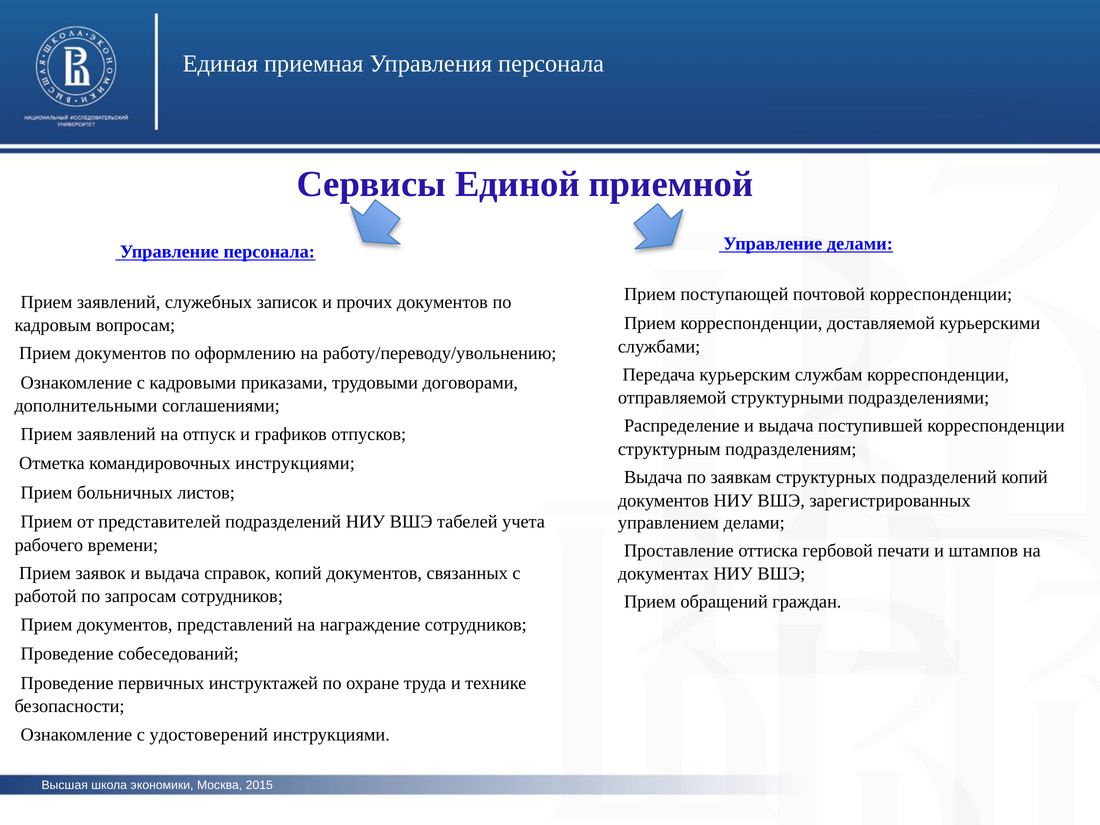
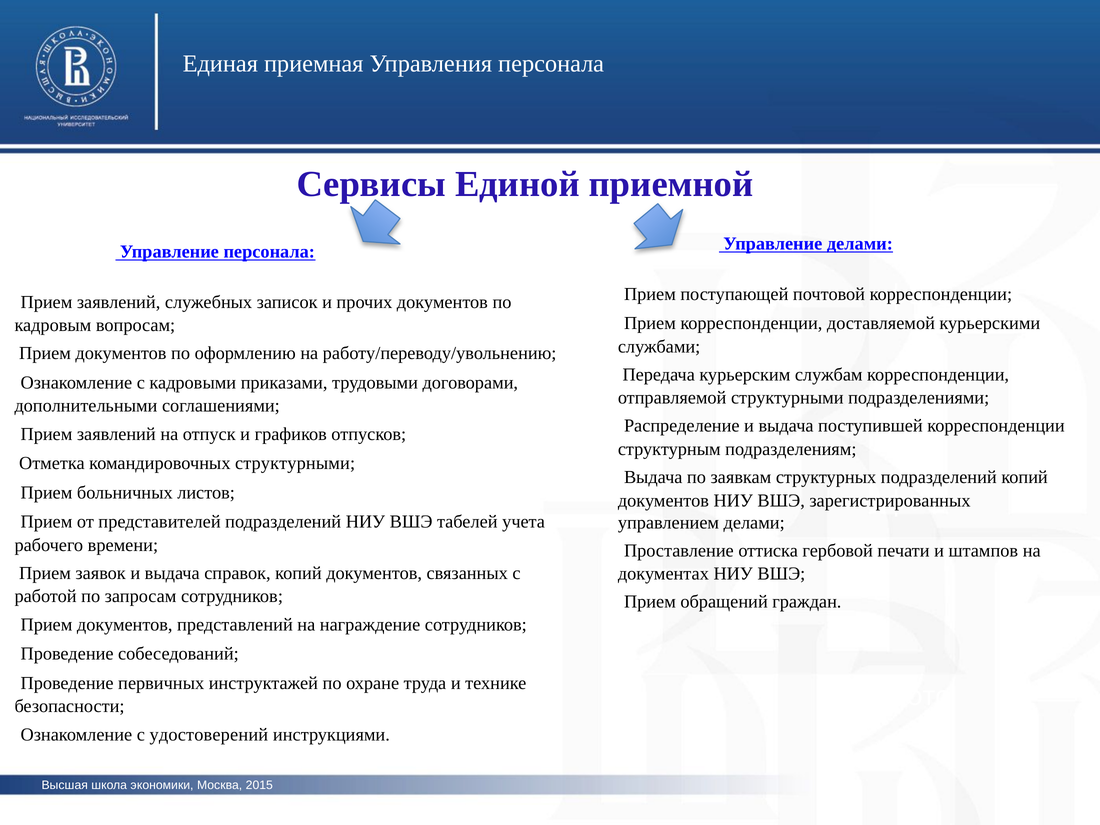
командировочных инструкциями: инструкциями -> структурными (295, 463)
